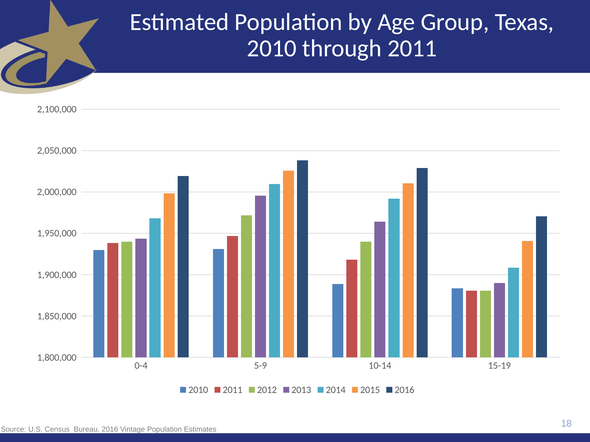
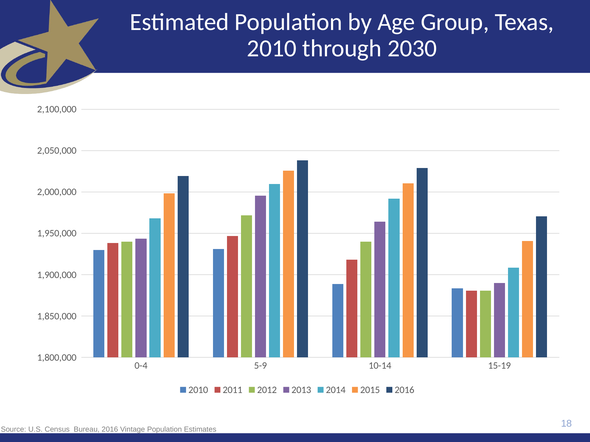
through 2011: 2011 -> 2030 (412, 48)
